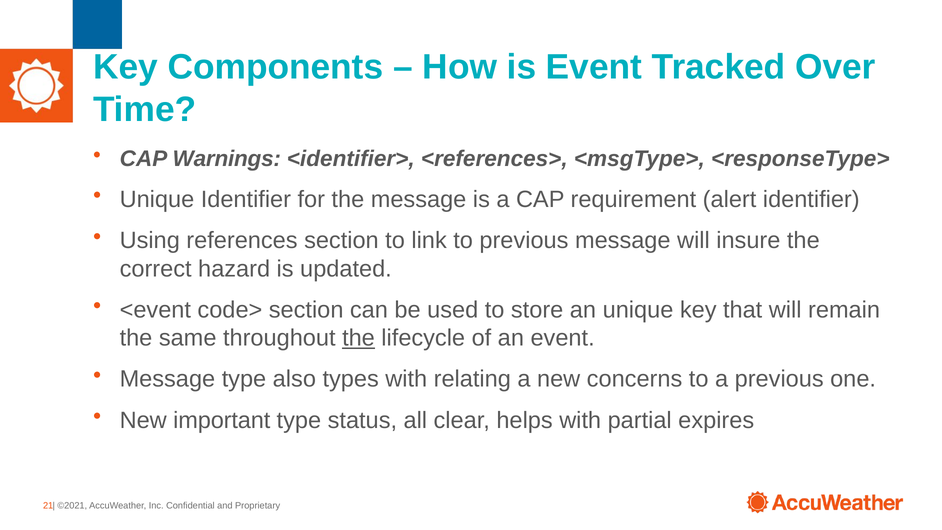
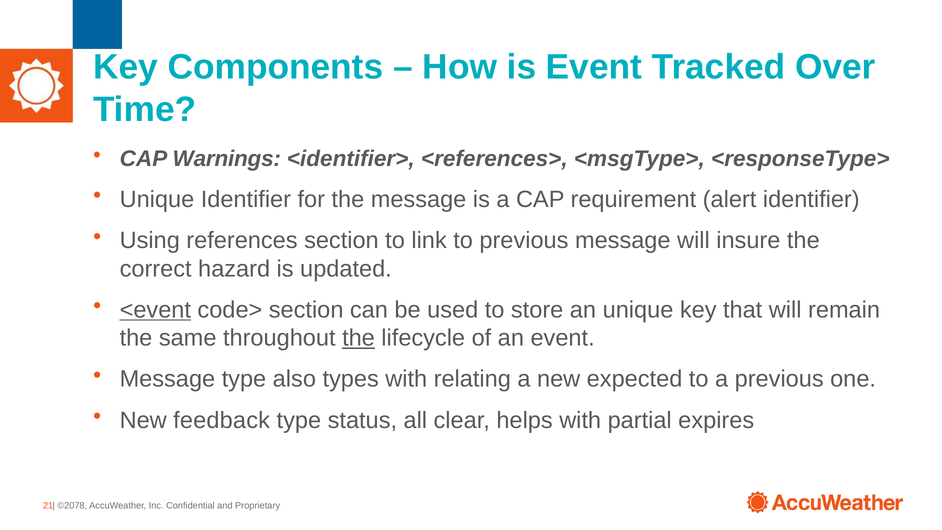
<event underline: none -> present (155, 310)
concerns: concerns -> expected (635, 379)
important: important -> feedback (222, 420)
©2021: ©2021 -> ©2078 (72, 506)
